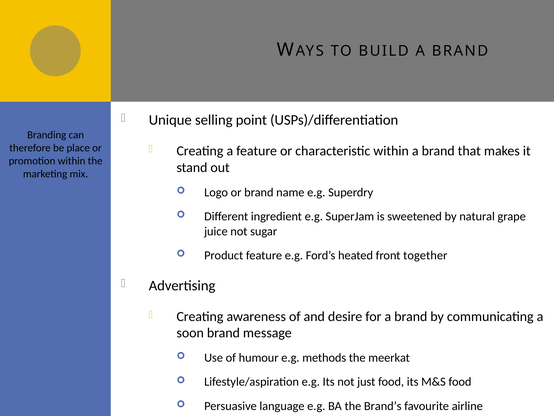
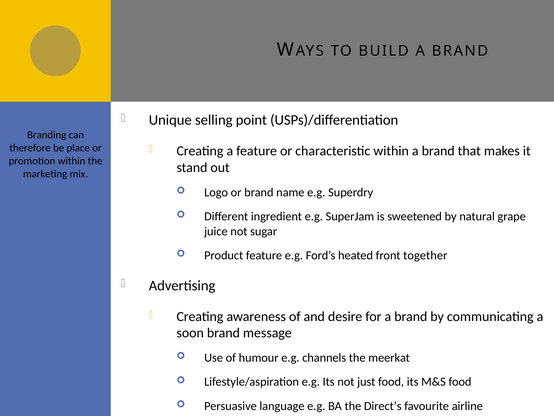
methods: methods -> channels (324, 357)
Brand’s: Brand’s -> Direct’s (383, 405)
